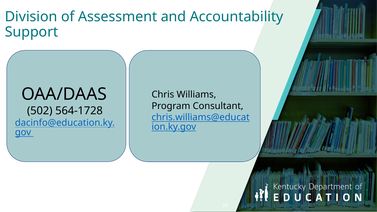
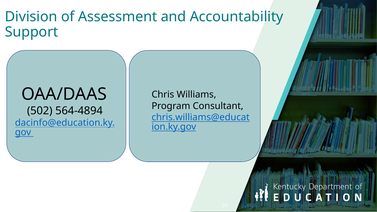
564-1728: 564-1728 -> 564-4894 (79, 111)
